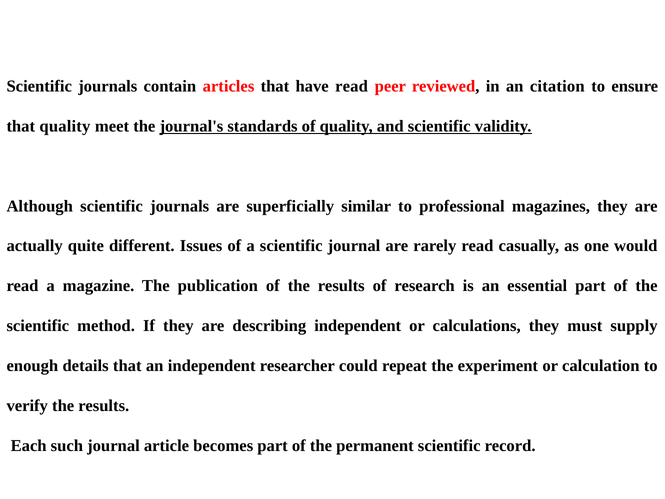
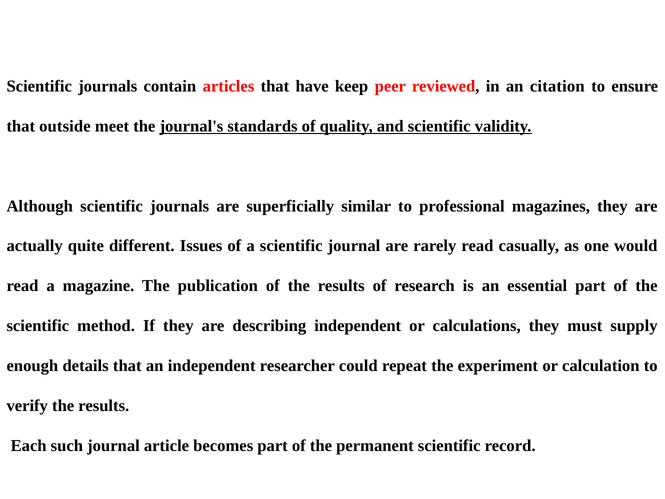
have read: read -> keep (352, 86)
that quality: quality -> outside (65, 126)
